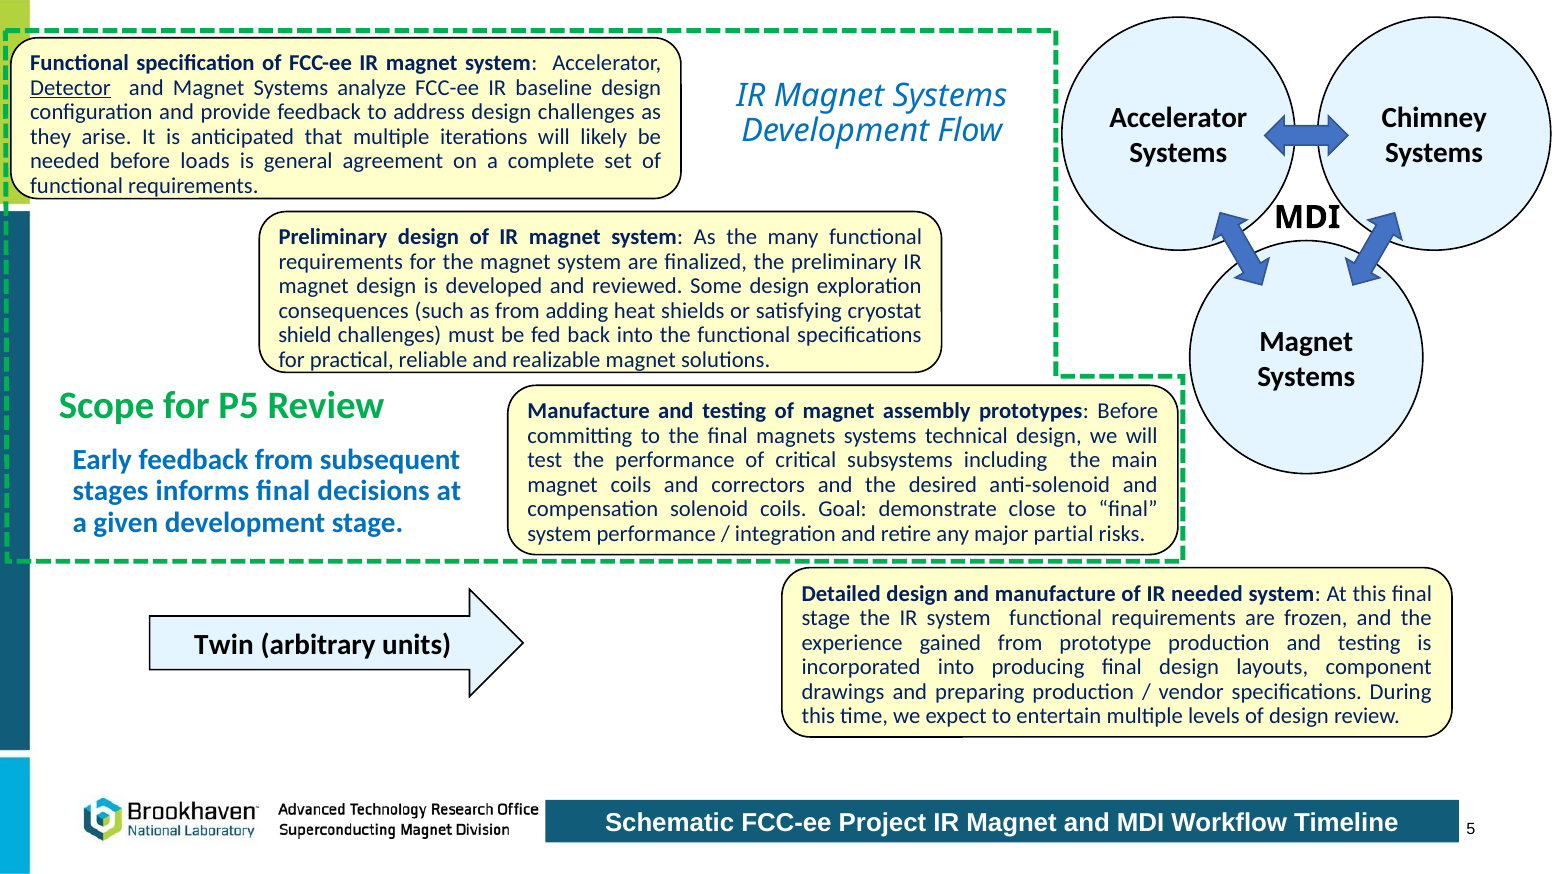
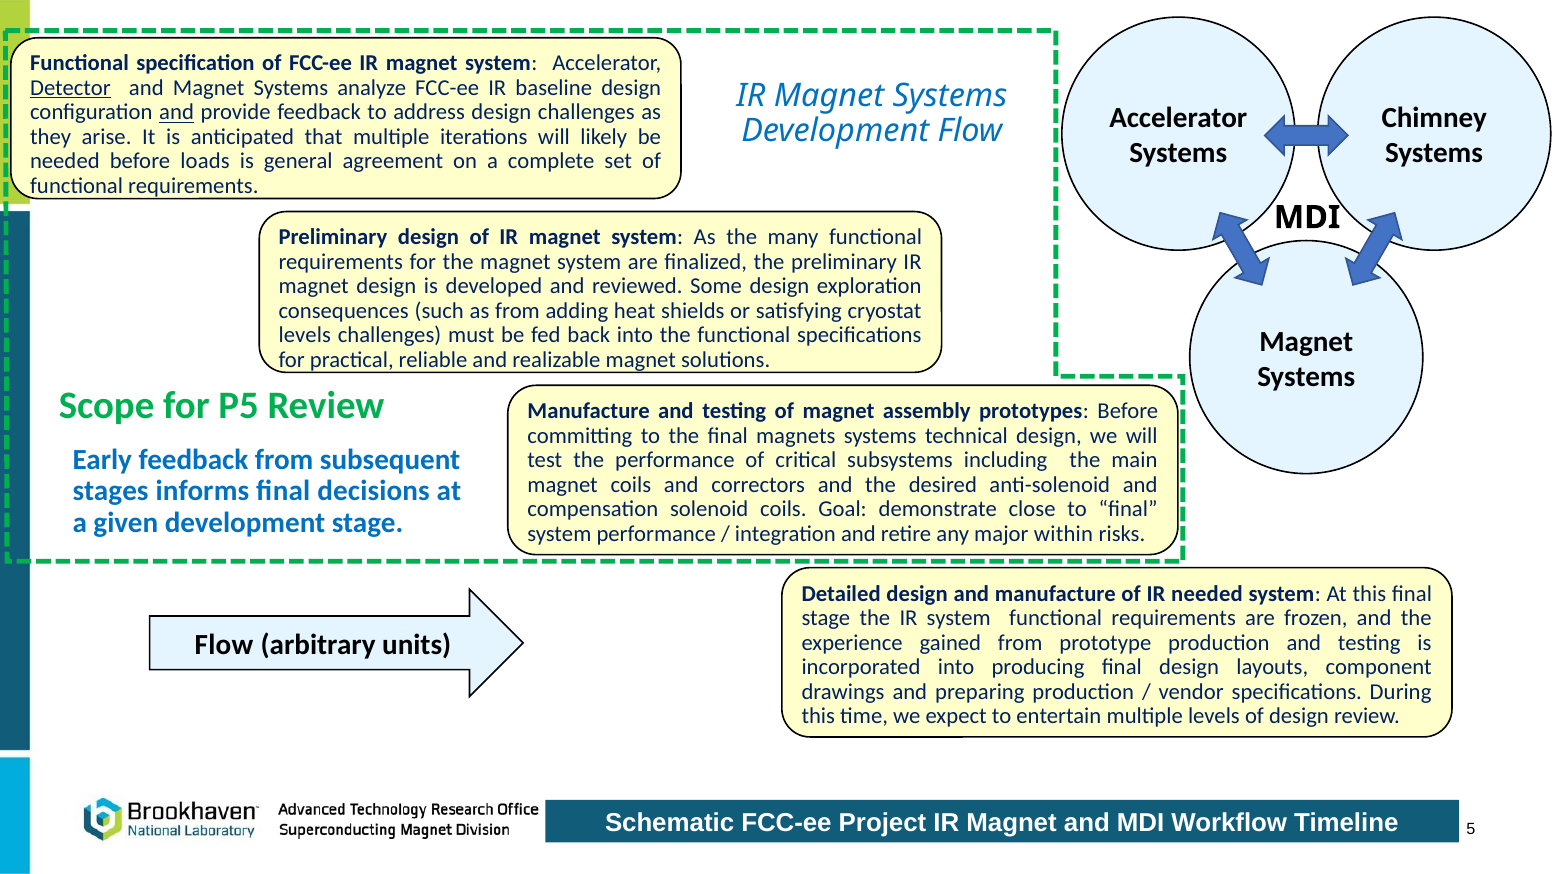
and underline: none -> present (177, 112)
shield: shield -> levels (305, 335)
partial: partial -> within (1064, 534)
Twin: Twin -> Flow (224, 645)
